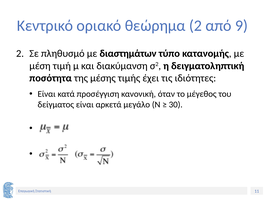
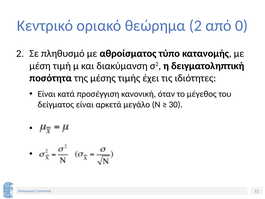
9: 9 -> 0 (242, 26)
διαστημάτων: διαστημάτων -> αθροίσματος (128, 53)
